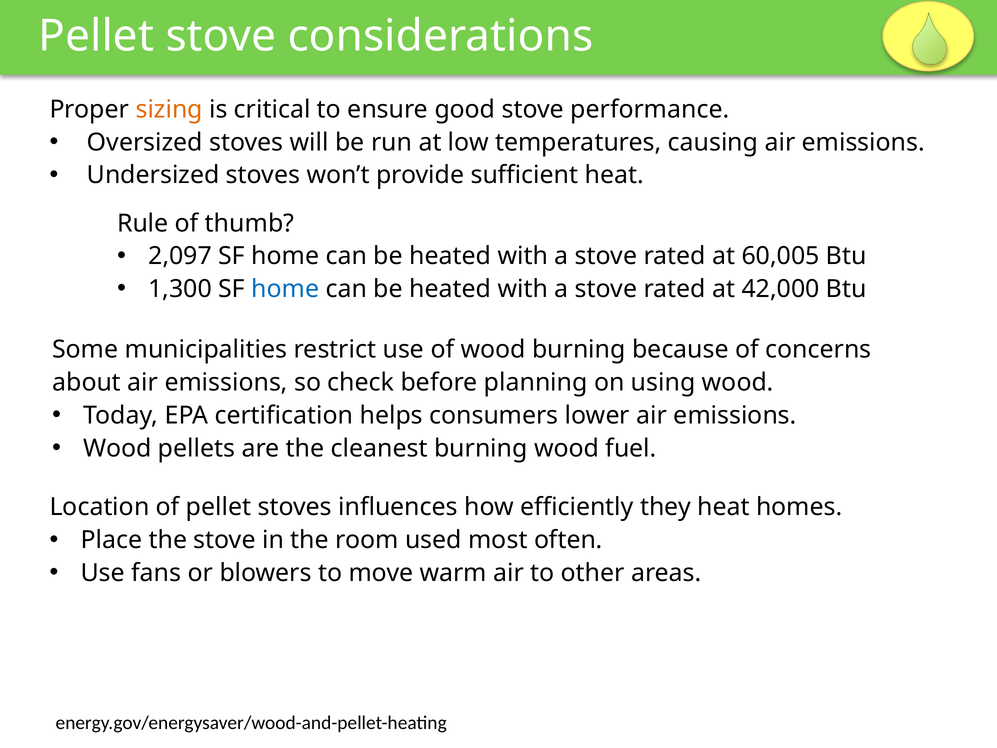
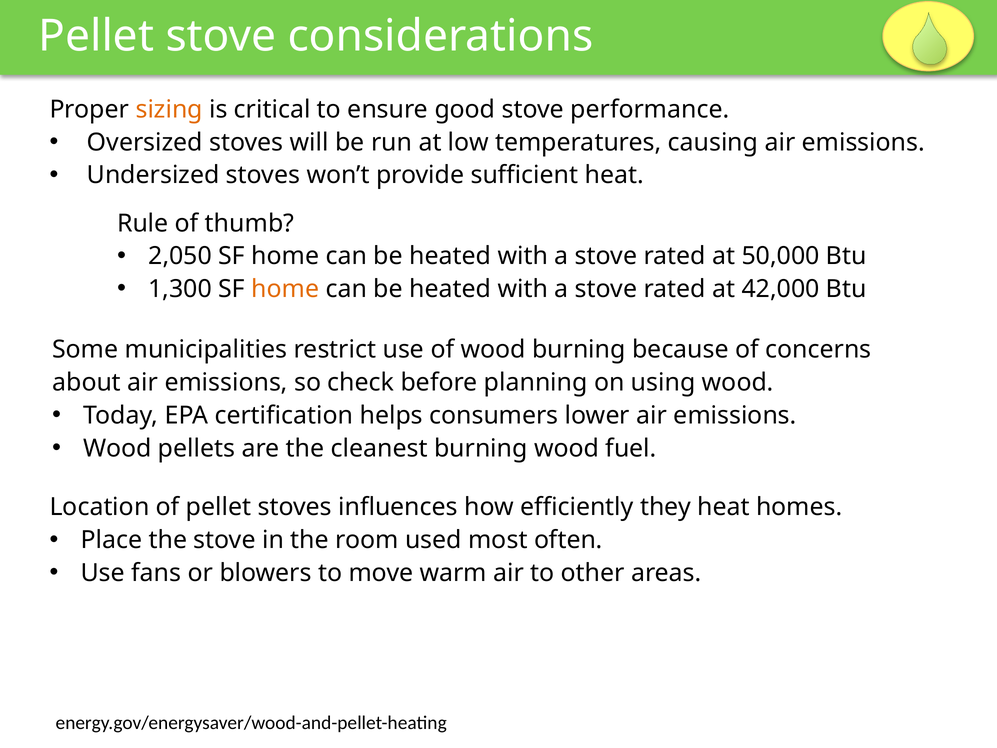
2,097: 2,097 -> 2,050 (180, 256)
60,005: 60,005 -> 50,000 (781, 256)
home colour: blue -> orange (285, 289)
